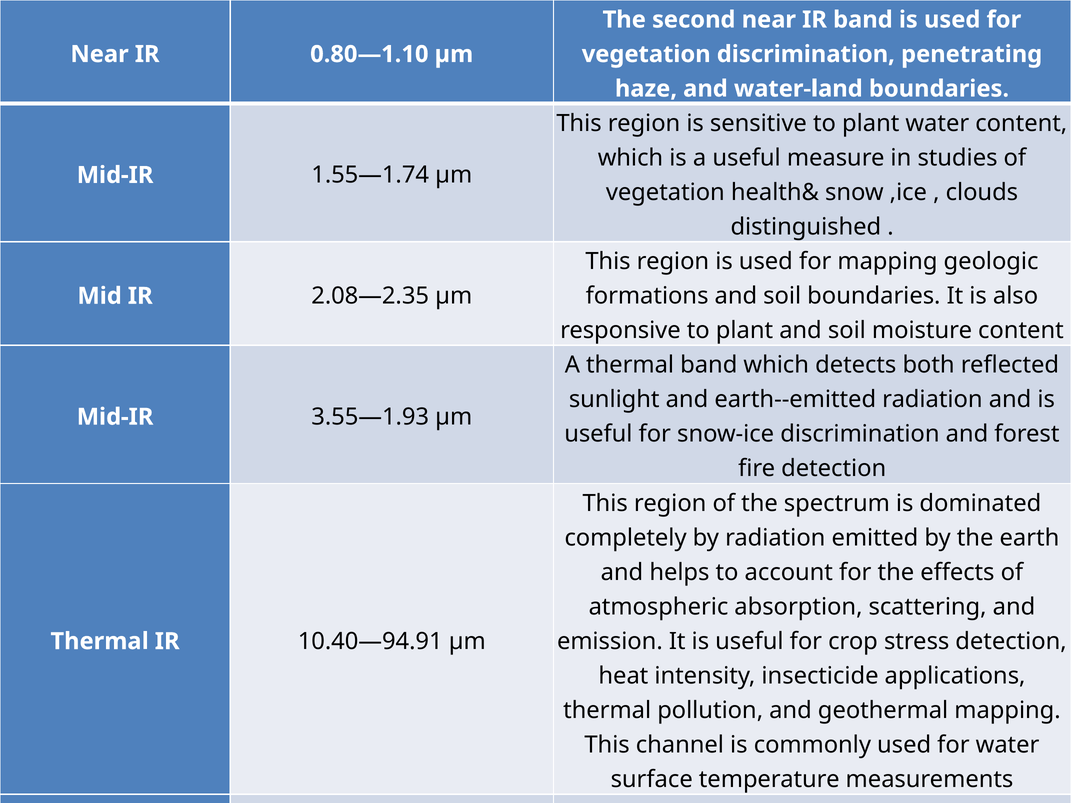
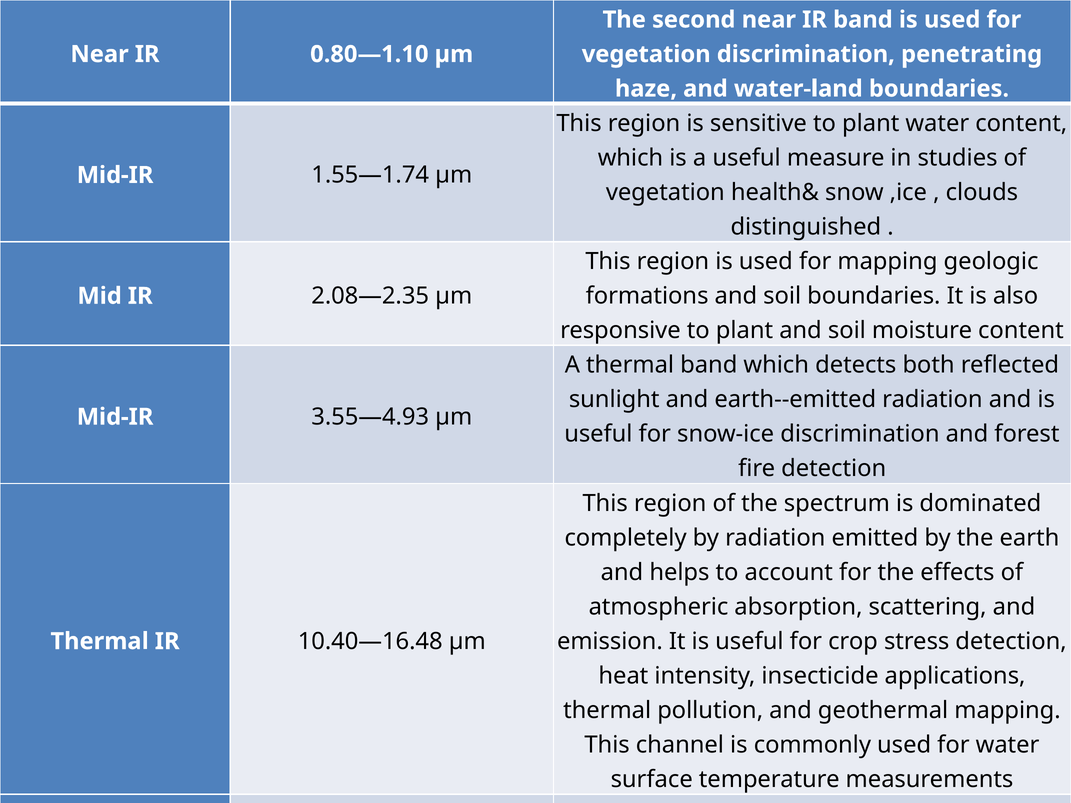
3.55—1.93: 3.55—1.93 -> 3.55—4.93 (370, 417)
10.40—94.91: 10.40—94.91 -> 10.40—16.48 (370, 641)
